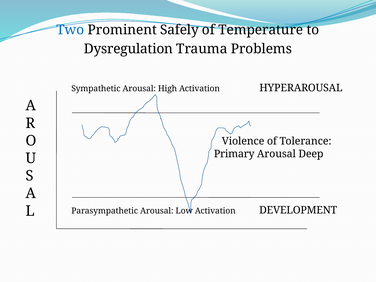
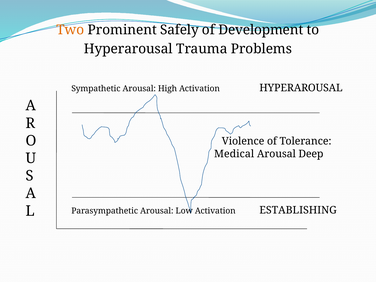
Two colour: blue -> orange (70, 30)
Temperature: Temperature -> Development (261, 30)
Dysregulation: Dysregulation -> Hyperarousal (128, 49)
Primary: Primary -> Medical (234, 154)
DEVELOPMENT: DEVELOPMENT -> ESTABLISHING (298, 210)
